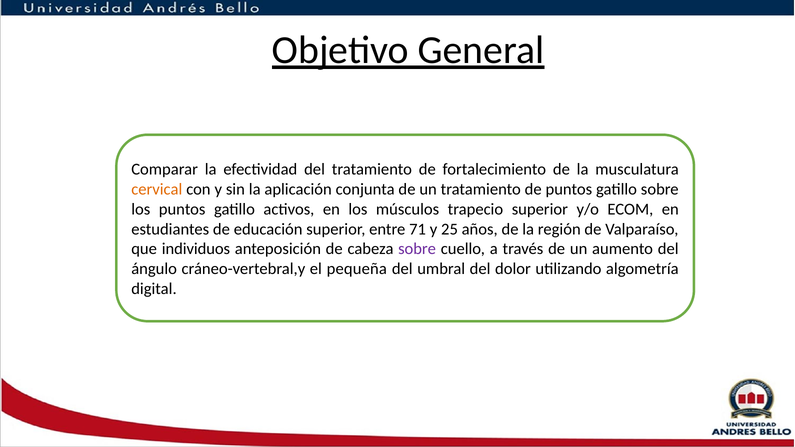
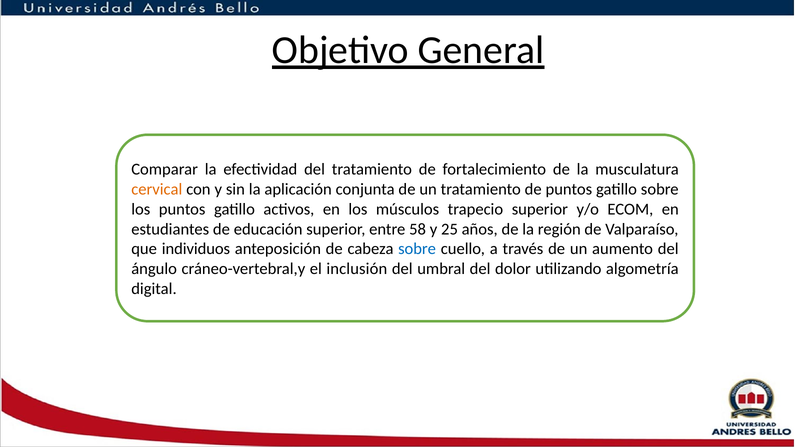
71: 71 -> 58 (418, 229)
sobre colour: purple -> blue (417, 249)
pequeña: pequeña -> inclusión (357, 269)
